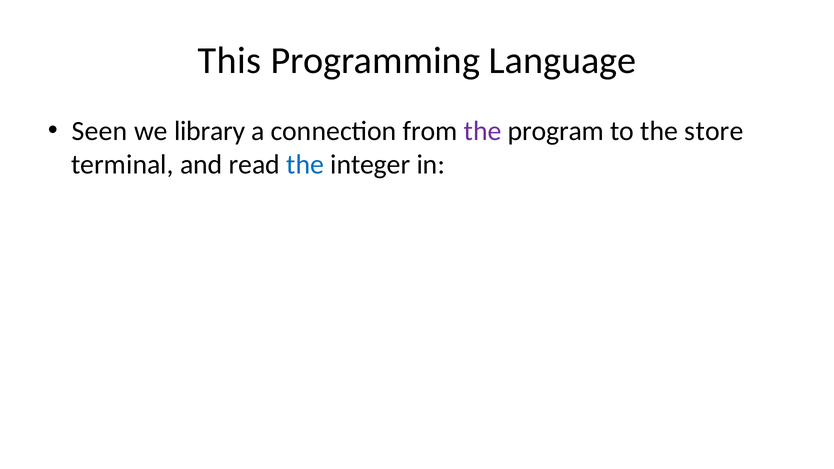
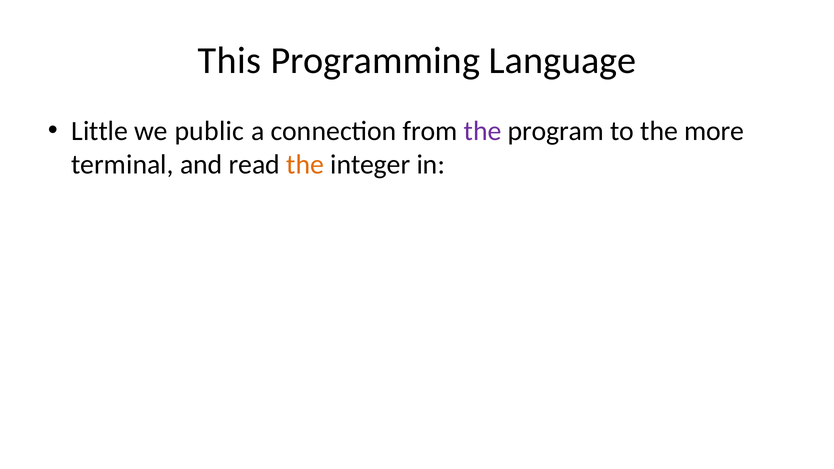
Seen: Seen -> Little (100, 131)
library: library -> public (209, 131)
store: store -> more (714, 131)
the colour: blue -> orange (305, 165)
